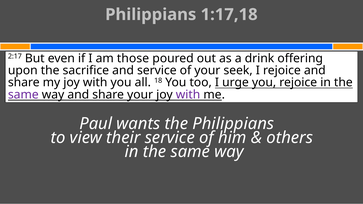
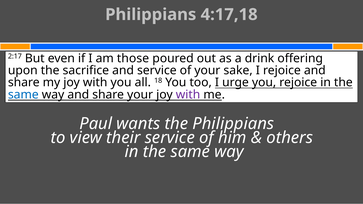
1:17,18: 1:17,18 -> 4:17,18 (229, 15)
seek: seek -> sake (238, 70)
same colour: purple -> blue (23, 95)
